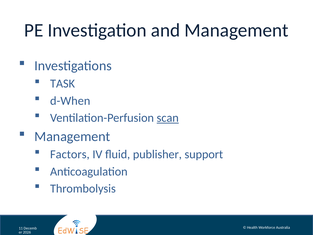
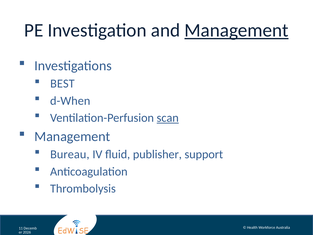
Management underline: none -> present (236, 30)
TASK: TASK -> BEST (62, 84)
Factors: Factors -> Bureau (70, 154)
